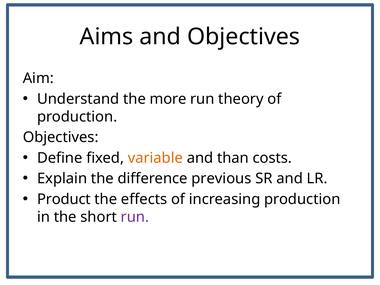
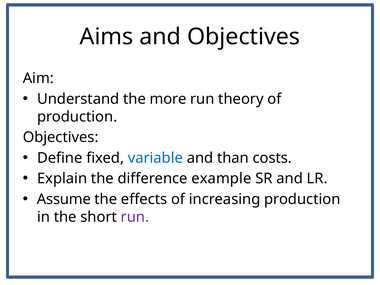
variable colour: orange -> blue (155, 158)
previous: previous -> example (221, 179)
Product: Product -> Assume (64, 199)
